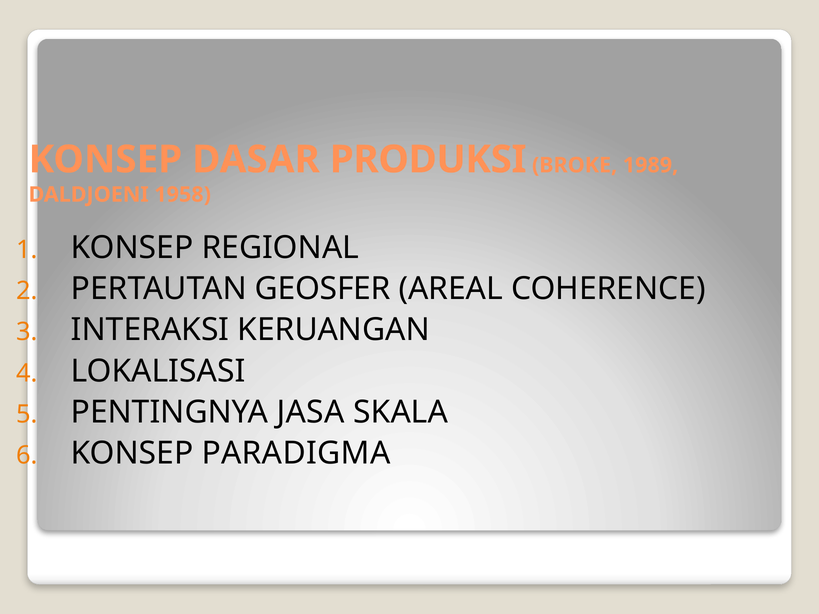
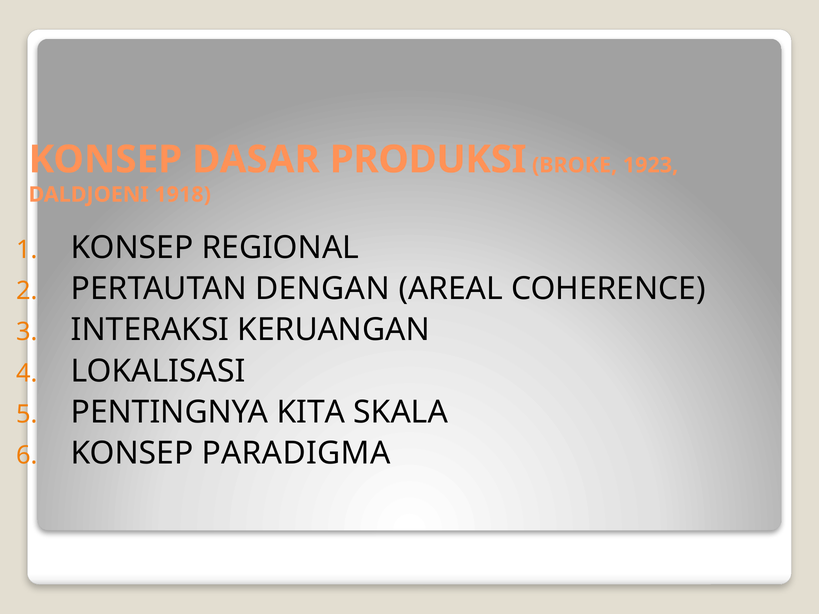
1989: 1989 -> 1923 (651, 165)
1958: 1958 -> 1918 (183, 195)
GEOSFER: GEOSFER -> DENGAN (322, 289)
JASA: JASA -> KITA (311, 412)
